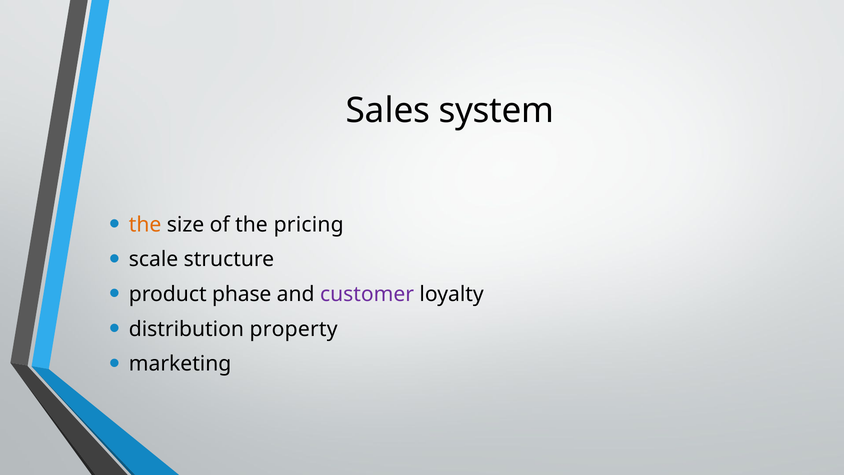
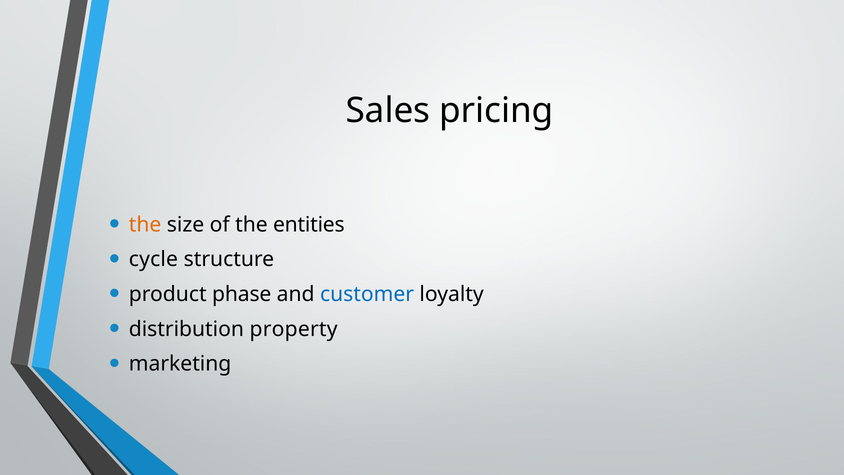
system: system -> pricing (496, 111)
pricing: pricing -> entities (309, 225)
scale: scale -> cycle (153, 259)
customer colour: purple -> blue (367, 294)
